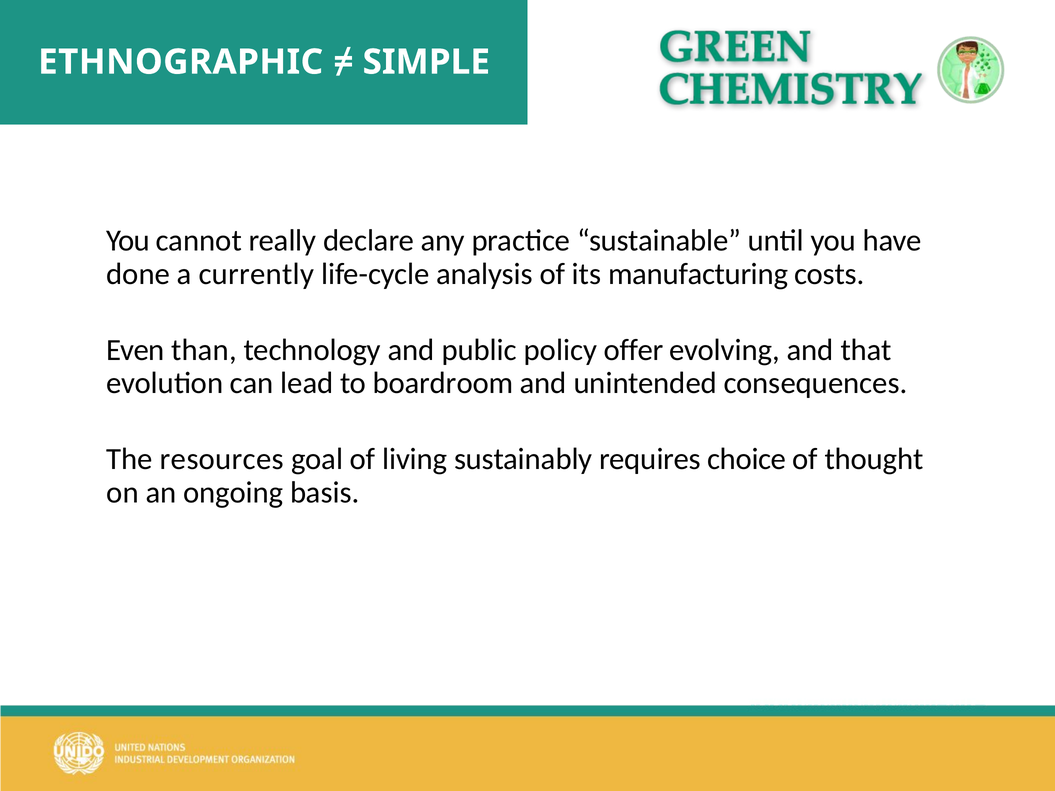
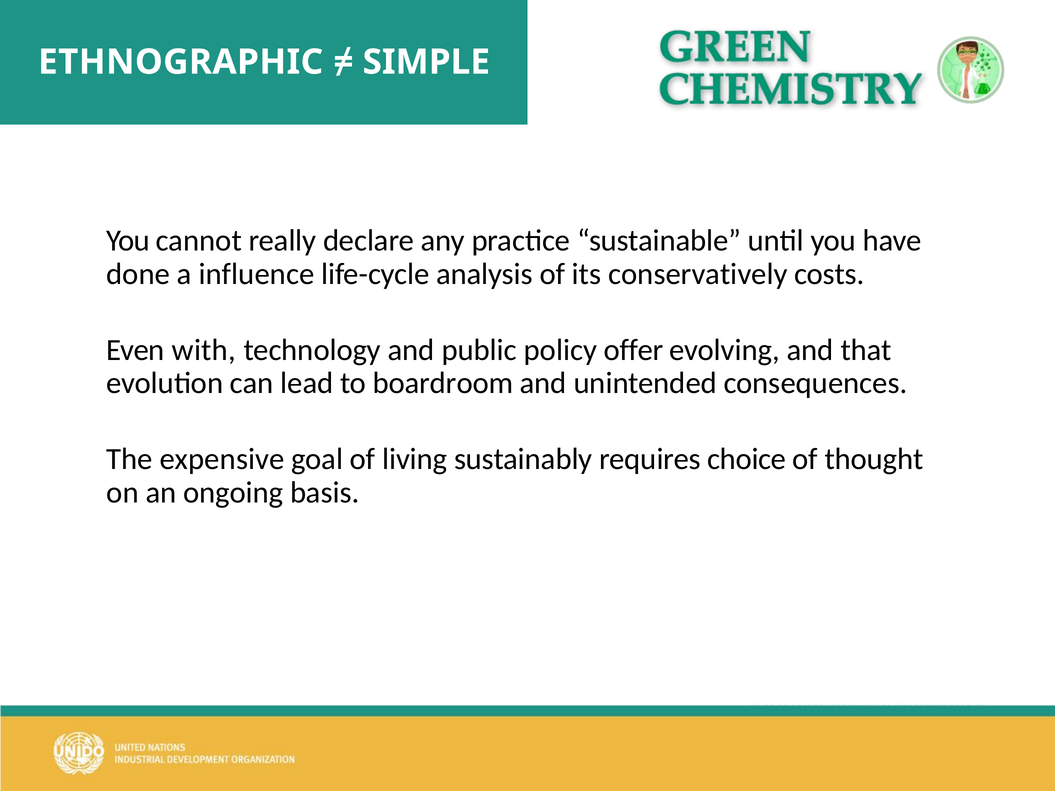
currently: currently -> influence (257, 274)
manufacturing: manufacturing -> conservatively (698, 274)
than: than -> with (204, 350)
resources: resources -> expensive (222, 459)
